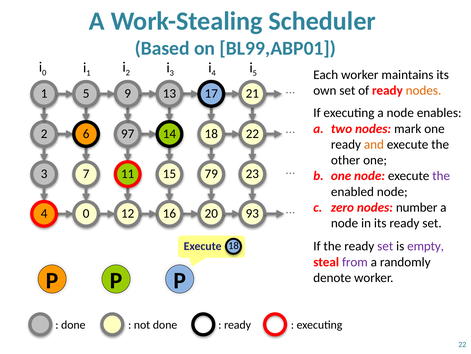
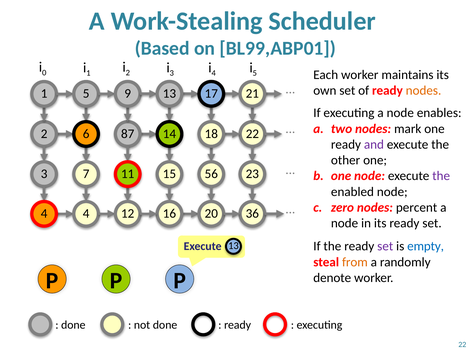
97: 97 -> 87 (128, 133)
and colour: orange -> purple (374, 144)
79: 79 -> 56 (211, 173)
number: number -> percent (417, 207)
4 0: 0 -> 4 (86, 213)
93: 93 -> 36 (252, 213)
empty colour: purple -> blue (426, 246)
Execute 18: 18 -> 13 (233, 245)
from colour: purple -> orange (355, 261)
